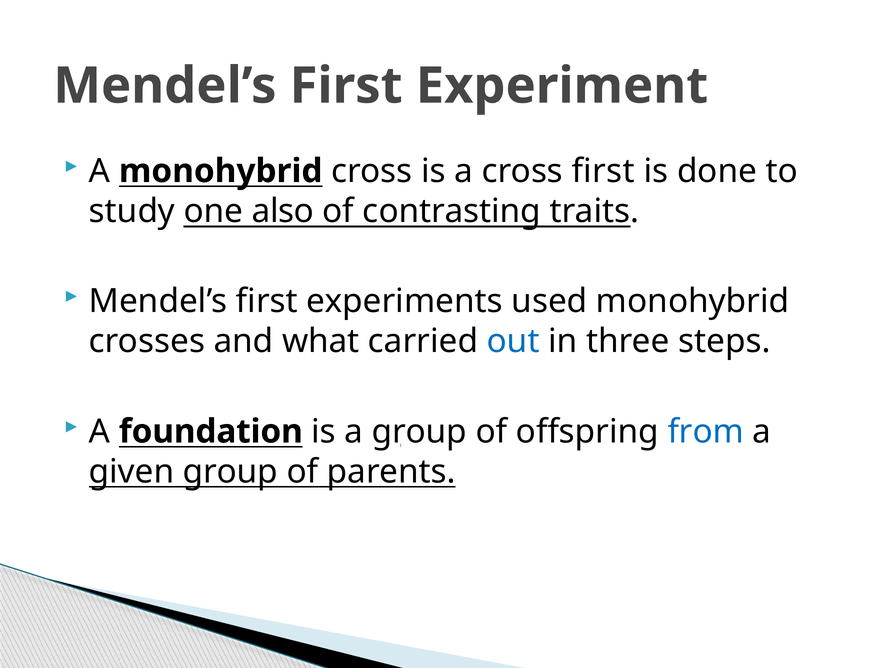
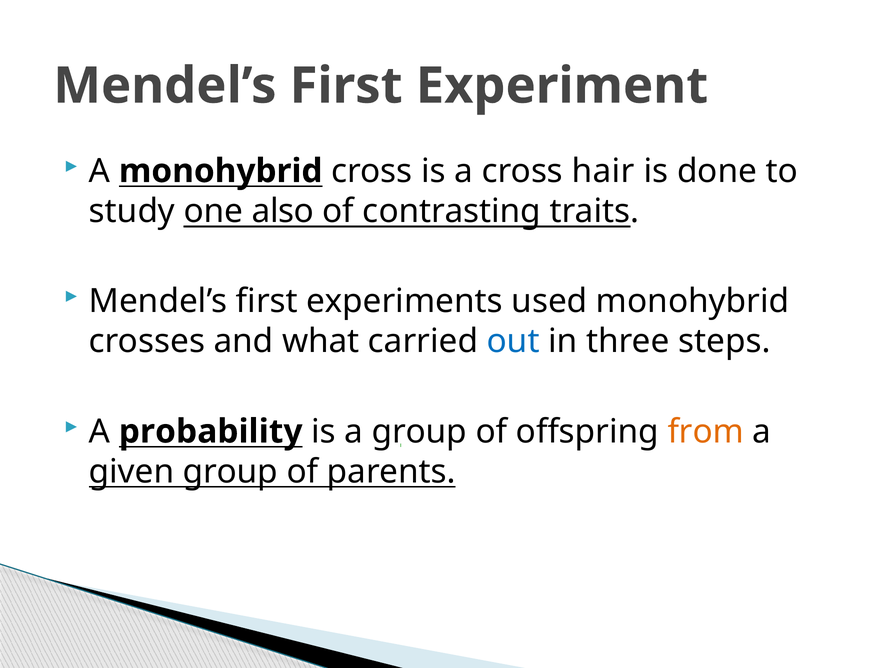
cross first: first -> hair (603, 171)
foundation: foundation -> probability (211, 431)
from colour: blue -> orange (706, 431)
